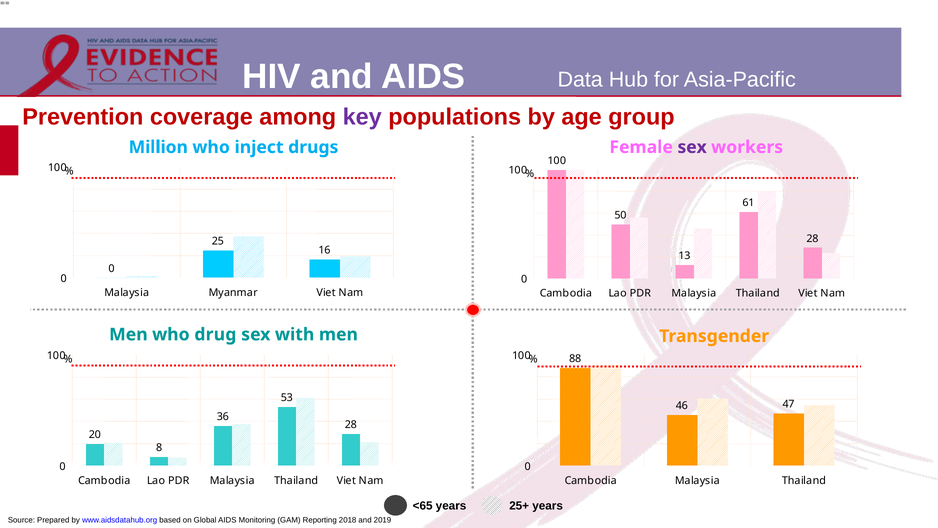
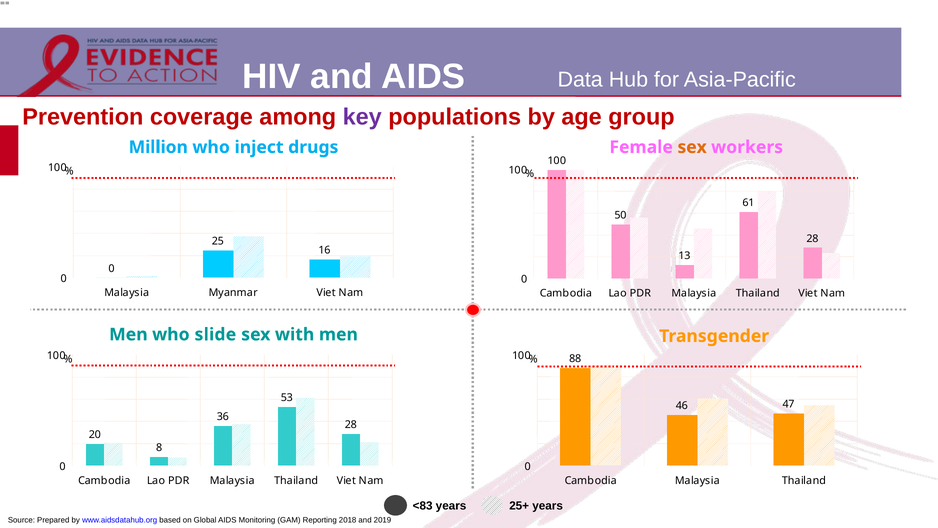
sex colour: purple -> orange (692, 147)
drug: drug -> slide (215, 334)
<65: <65 -> <83 (423, 506)
